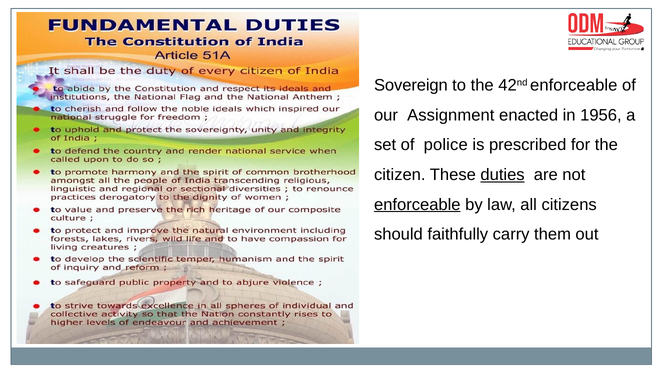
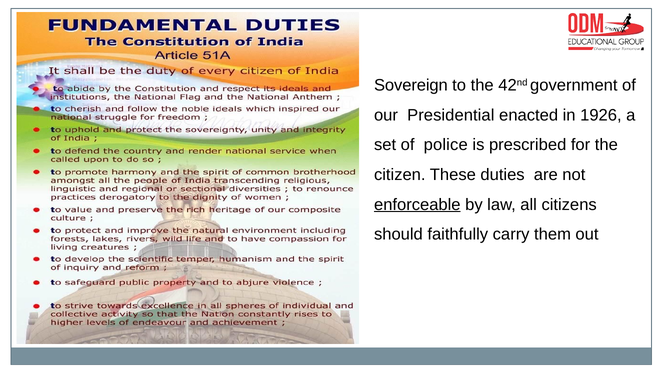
42nd enforceable: enforceable -> government (574, 85)
Assignment: Assignment -> Presidential (451, 115)
1956: 1956 -> 1926 (601, 115)
duties underline: present -> none (503, 175)
